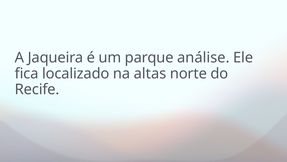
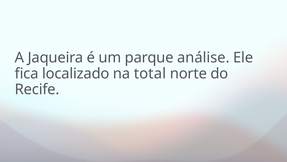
altas: altas -> total (150, 73)
